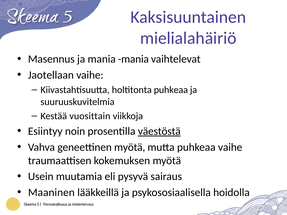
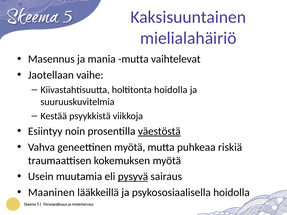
mania mania: mania -> mutta (133, 59)
holtitonta puhkeaa: puhkeaa -> hoidolla (171, 90)
vuosittain: vuosittain -> psyykkistä (90, 116)
puhkeaa vaihe: vaihe -> riskiä (230, 147)
pysyvä underline: none -> present (133, 177)
